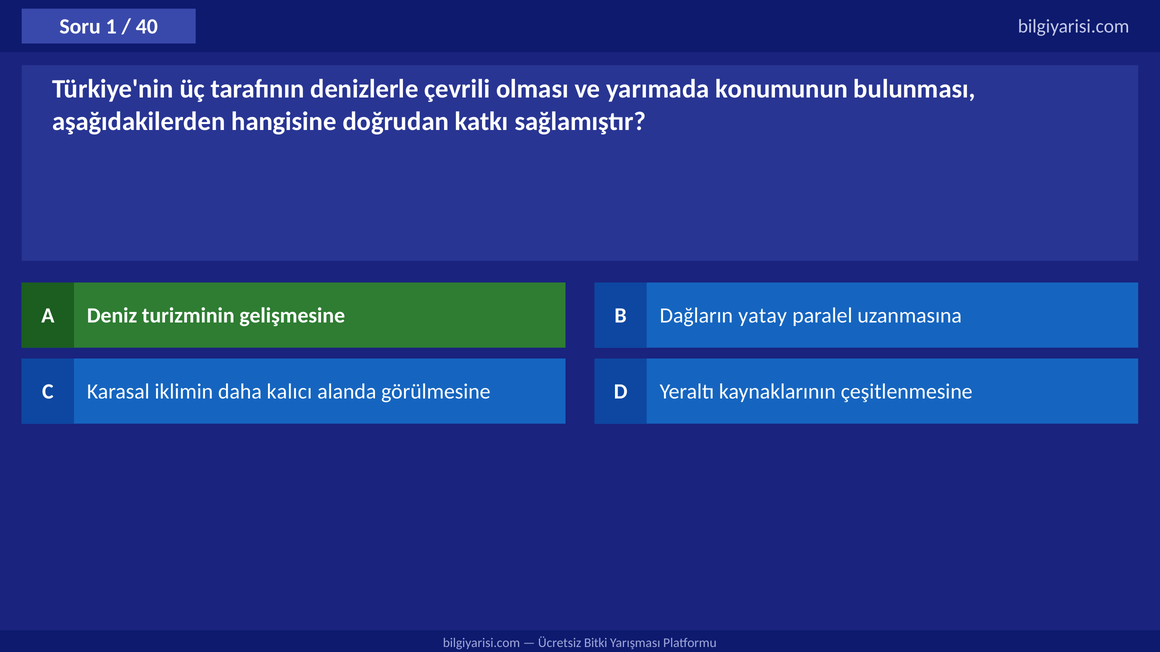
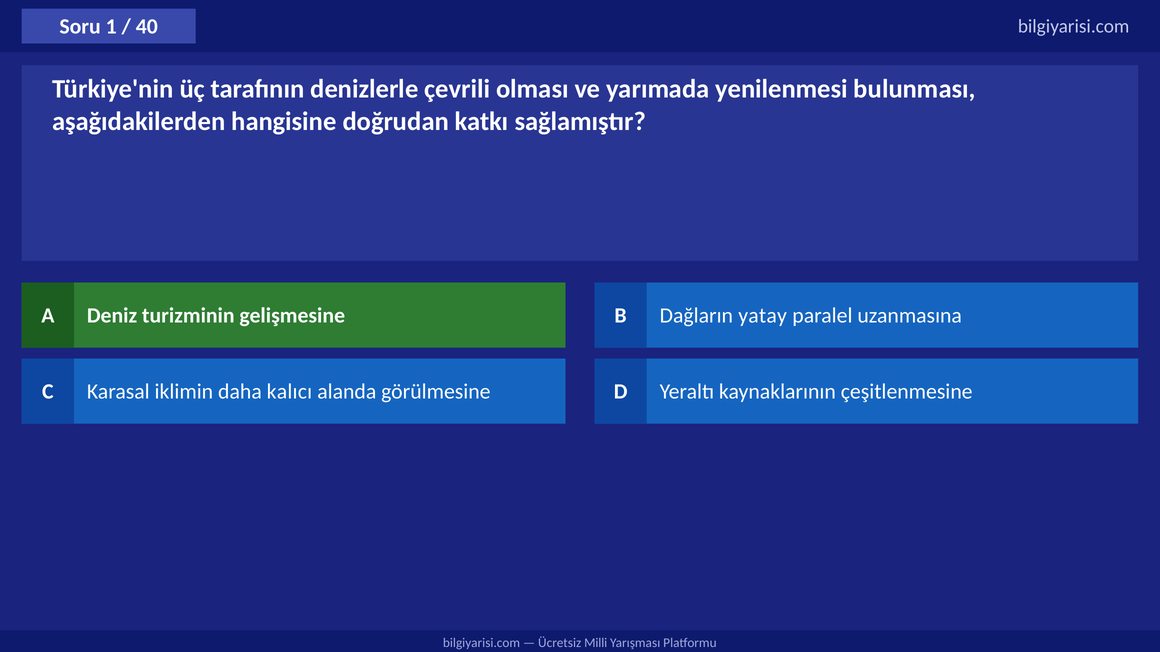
konumunun: konumunun -> yenilenmesi (782, 89)
Bitki: Bitki -> Milli (596, 643)
